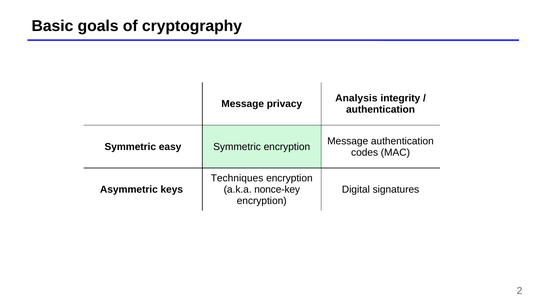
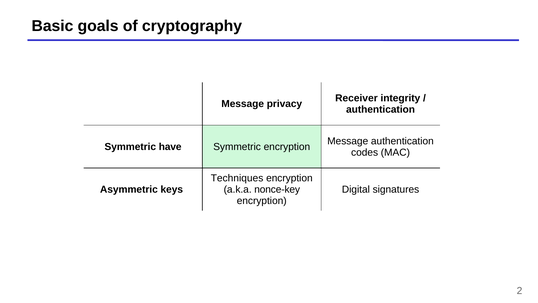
Analysis: Analysis -> Receiver (356, 98)
easy: easy -> have (170, 147)
